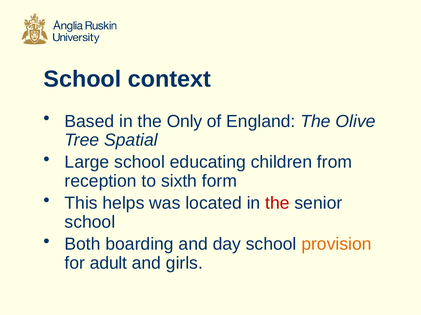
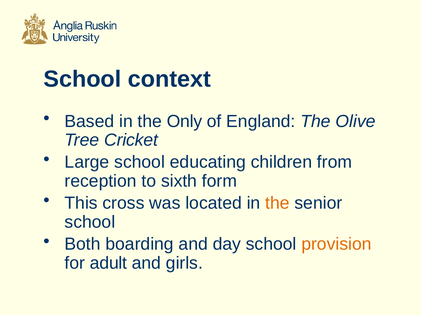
Spatial: Spatial -> Cricket (131, 141)
helps: helps -> cross (123, 204)
the colour: red -> orange (277, 204)
